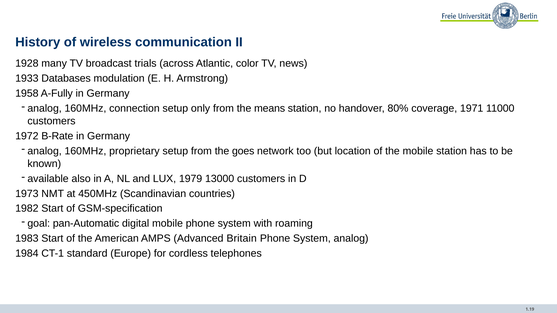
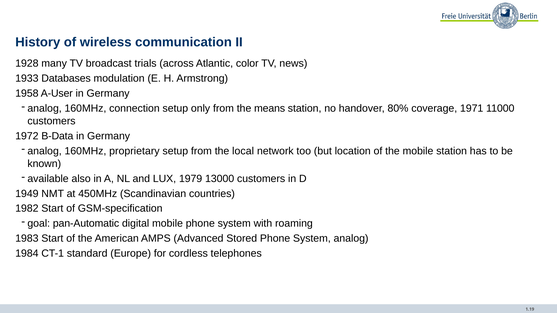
A-Fully: A-Fully -> A-User (57, 93)
B-Rate: B-Rate -> B-Data (57, 136)
goes: goes -> local (243, 151)
1973: 1973 -> 1949 (27, 194)
Britain: Britain -> Stored (242, 239)
